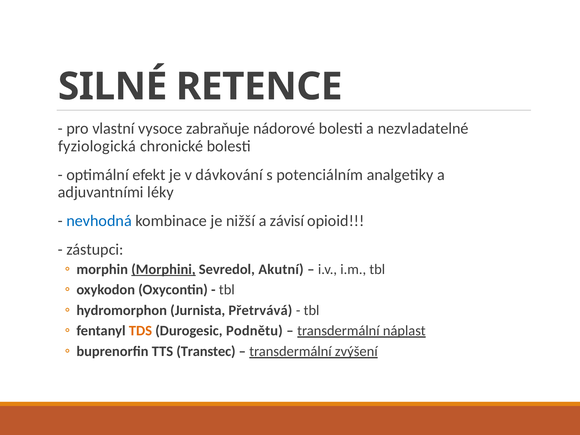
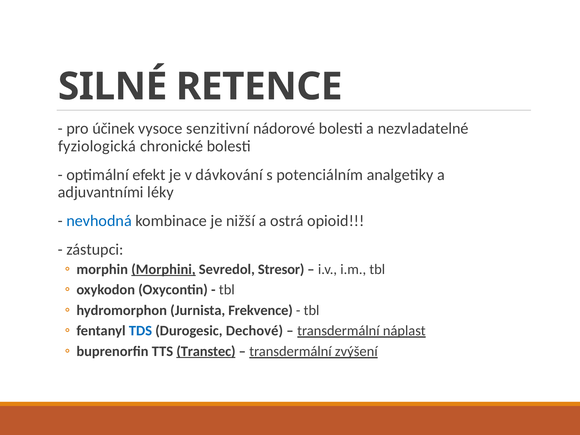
vlastní: vlastní -> účinek (114, 129)
zabraňuje: zabraňuje -> senzitivní (218, 129)
závisí: závisí -> ostrá (287, 221)
Akutní: Akutní -> Stresor (281, 269)
Přetrvává: Přetrvává -> Frekvence (261, 310)
TDS colour: orange -> blue (140, 331)
Podnětu: Podnětu -> Dechové (254, 331)
Transtec underline: none -> present (206, 351)
